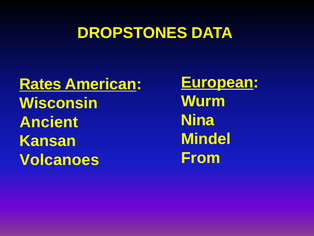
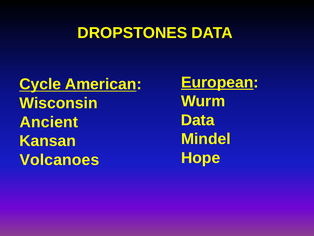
Rates: Rates -> Cycle (40, 84)
Nina: Nina -> Data (198, 120)
From: From -> Hope (201, 158)
